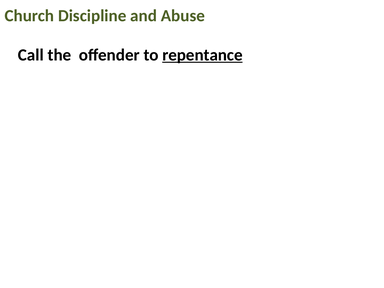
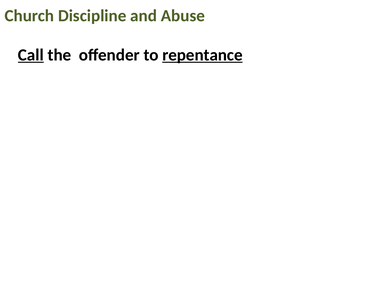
Call underline: none -> present (31, 55)
